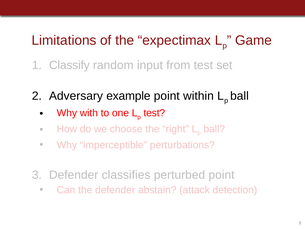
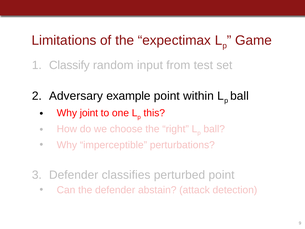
with: with -> joint (89, 113)
test: test -> this (154, 113)
